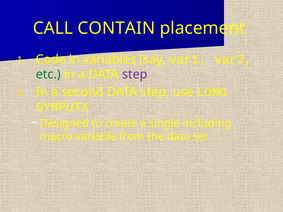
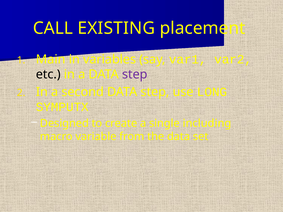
CONTAIN: CONTAIN -> EXISTING (116, 28)
Code: Code -> Main (51, 59)
etc colour: green -> black (48, 74)
